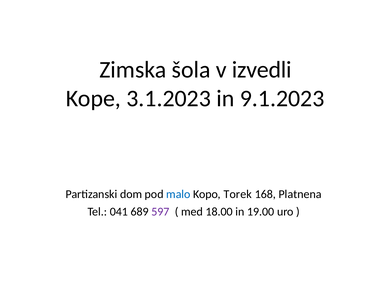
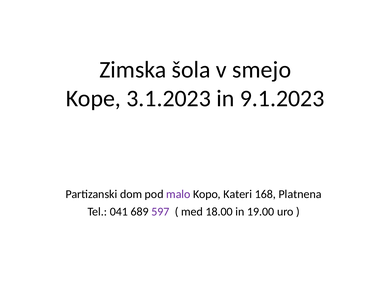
izvedli: izvedli -> smejo (262, 70)
malo colour: blue -> purple (178, 194)
Torek: Torek -> Kateri (238, 194)
